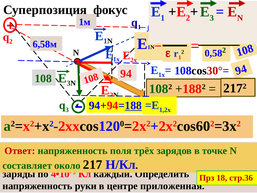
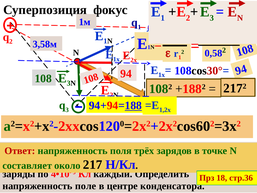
6,58м: 6,58м -> 3,58м (45, 44)
руки: руки -> поле (86, 186)
приложенная: приложенная -> конденсатора (172, 186)
